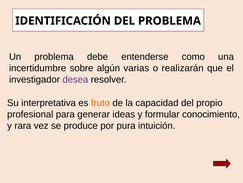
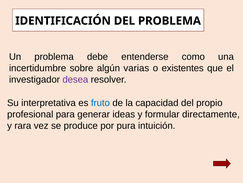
realizarán: realizarán -> existentes (183, 68)
fruto colour: orange -> blue (100, 102)
conocimiento: conocimiento -> directamente (211, 114)
